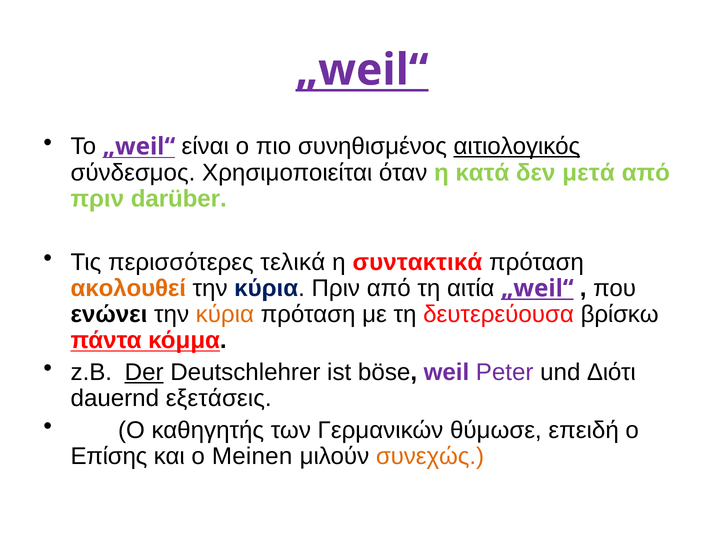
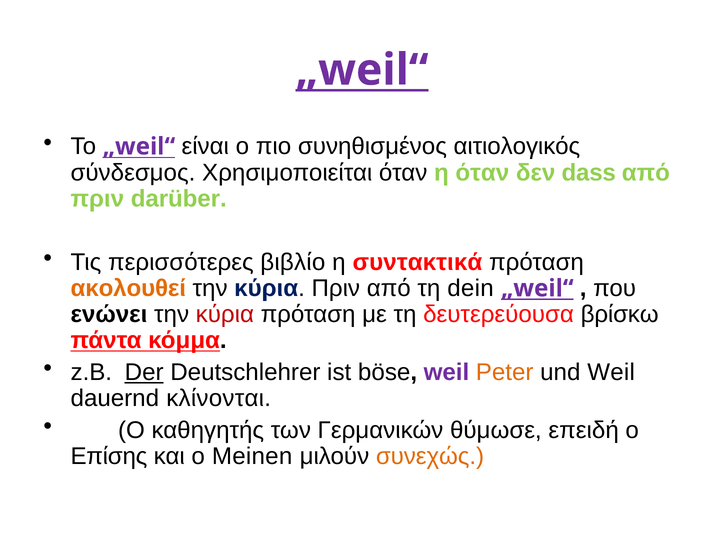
αιτιολογικός underline: present -> none (517, 146)
η κατά: κατά -> όταν (482, 173)
μετά: μετά -> dass (589, 173)
τελικά: τελικά -> βιβλίο (293, 262)
αιτία: αιτία -> dein (471, 288)
κύρια colour: orange -> red (225, 314)
Peter colour: purple -> orange (505, 372)
und Διότι: Διότι -> Weil (611, 372)
εξετάσεις: εξετάσεις -> κλίνονται (219, 398)
